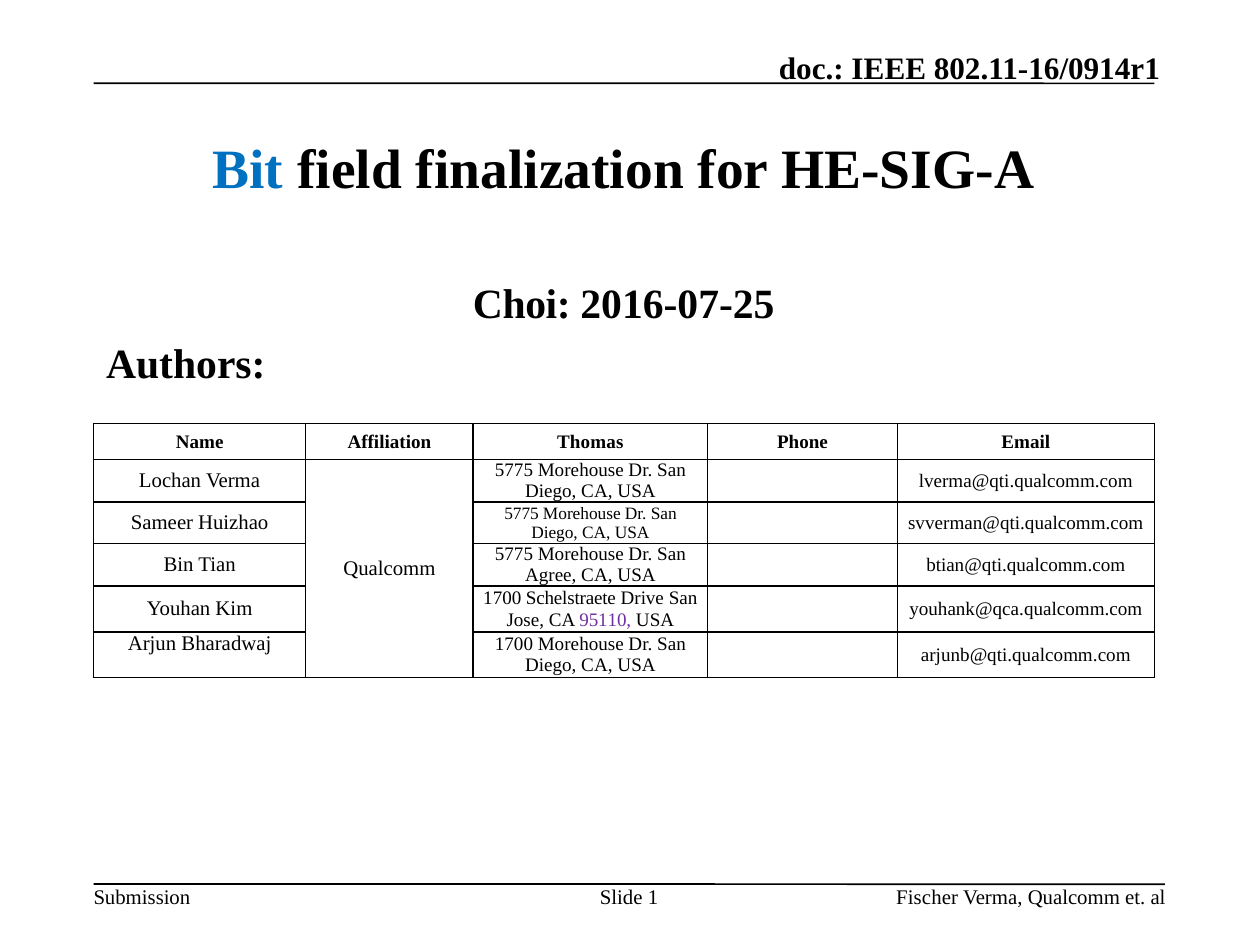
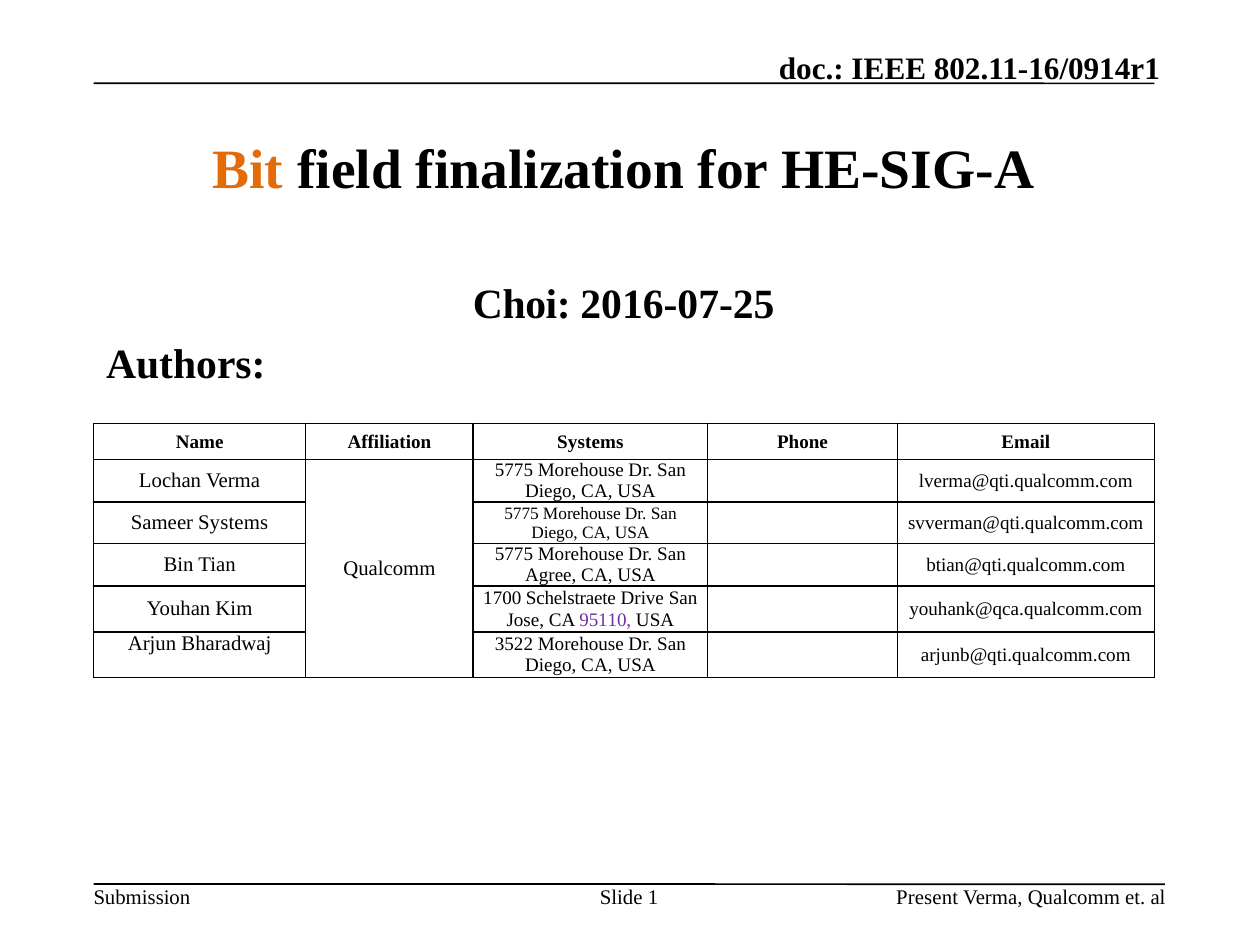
Bit colour: blue -> orange (248, 170)
Affiliation Thomas: Thomas -> Systems (590, 442)
Sameer Huizhao: Huizhao -> Systems (233, 523)
Bharadwaj 1700: 1700 -> 3522 (514, 644)
Fischer: Fischer -> Present (927, 898)
